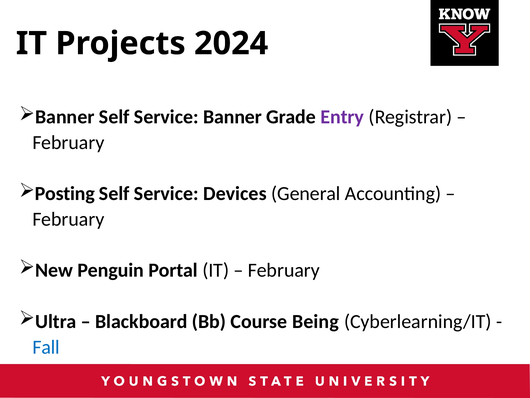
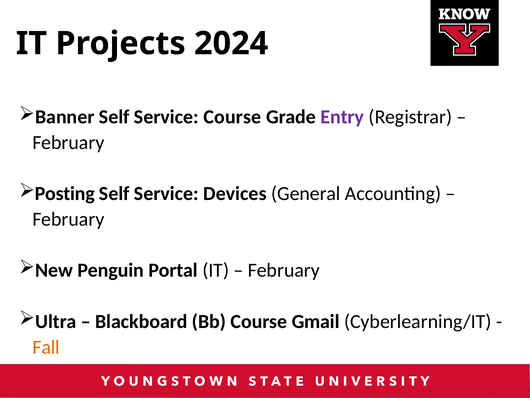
Service Banner: Banner -> Course (232, 117)
Being: Being -> Gmail (316, 321)
Fall colour: blue -> orange (46, 347)
